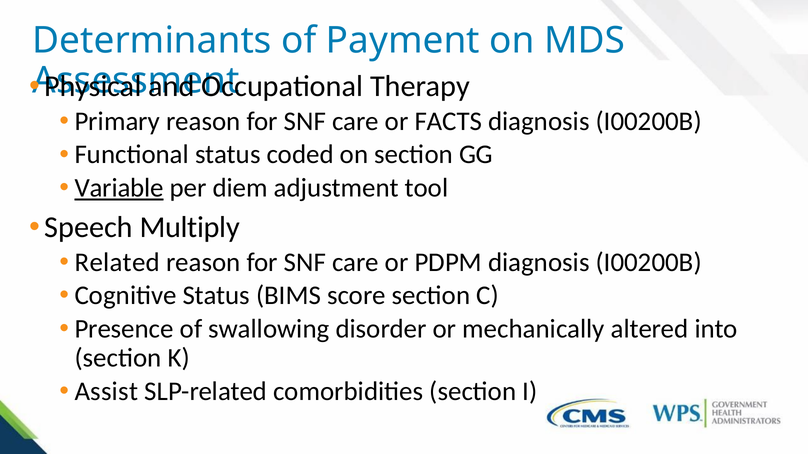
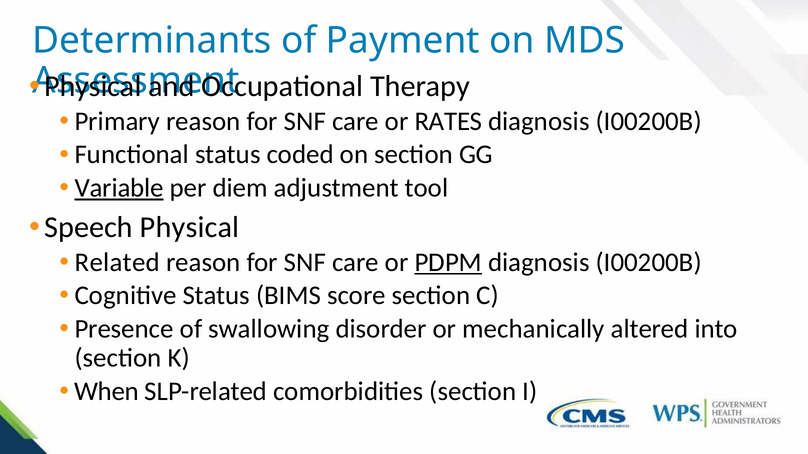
FACTS: FACTS -> RATES (448, 121)
Speech Multiply: Multiply -> Physical (189, 227)
PDPM underline: none -> present (448, 263)
Assist: Assist -> When (107, 392)
